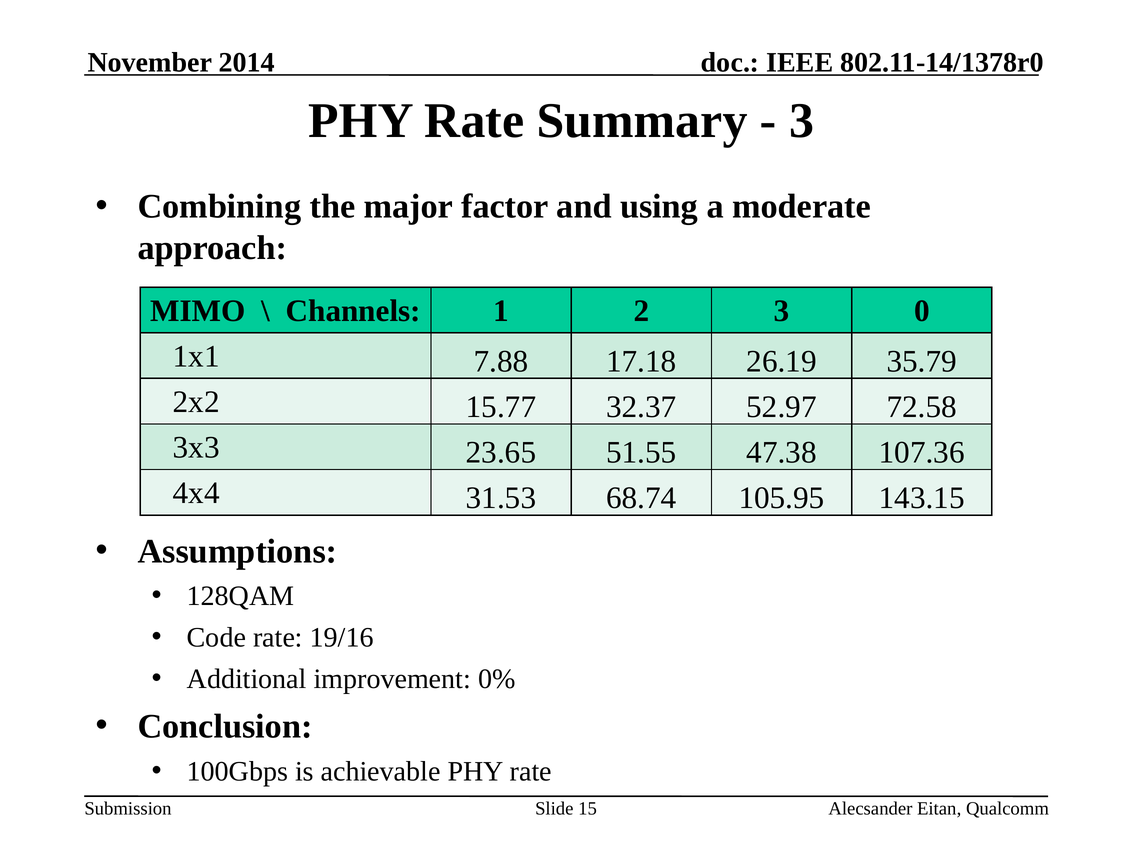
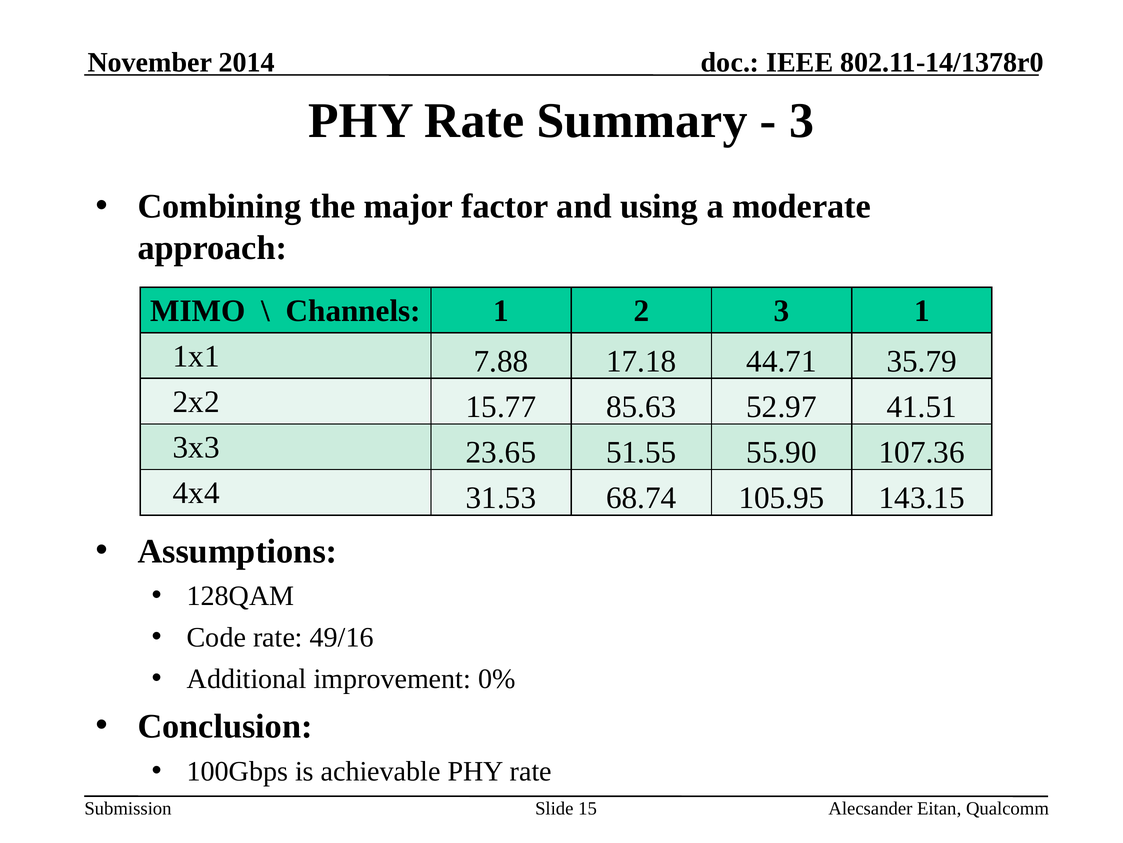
3 0: 0 -> 1 (922, 311)
26.19: 26.19 -> 44.71 (782, 361)
32.37: 32.37 -> 85.63 (641, 407)
72.58: 72.58 -> 41.51 (922, 407)
47.38: 47.38 -> 55.90 (782, 452)
19/16: 19/16 -> 49/16 (342, 637)
